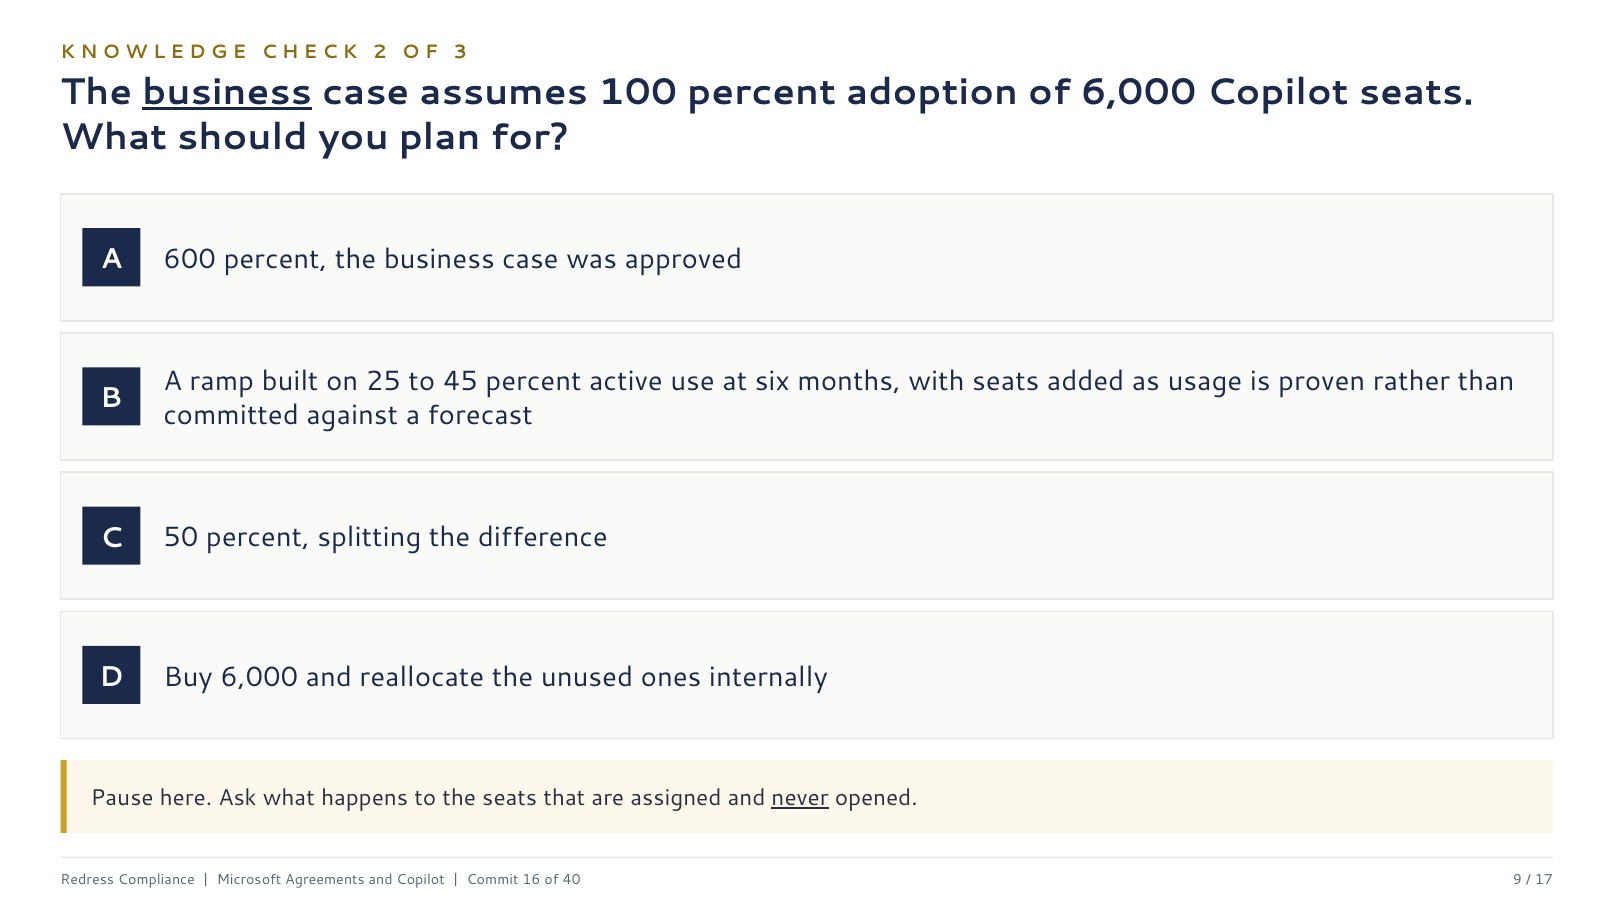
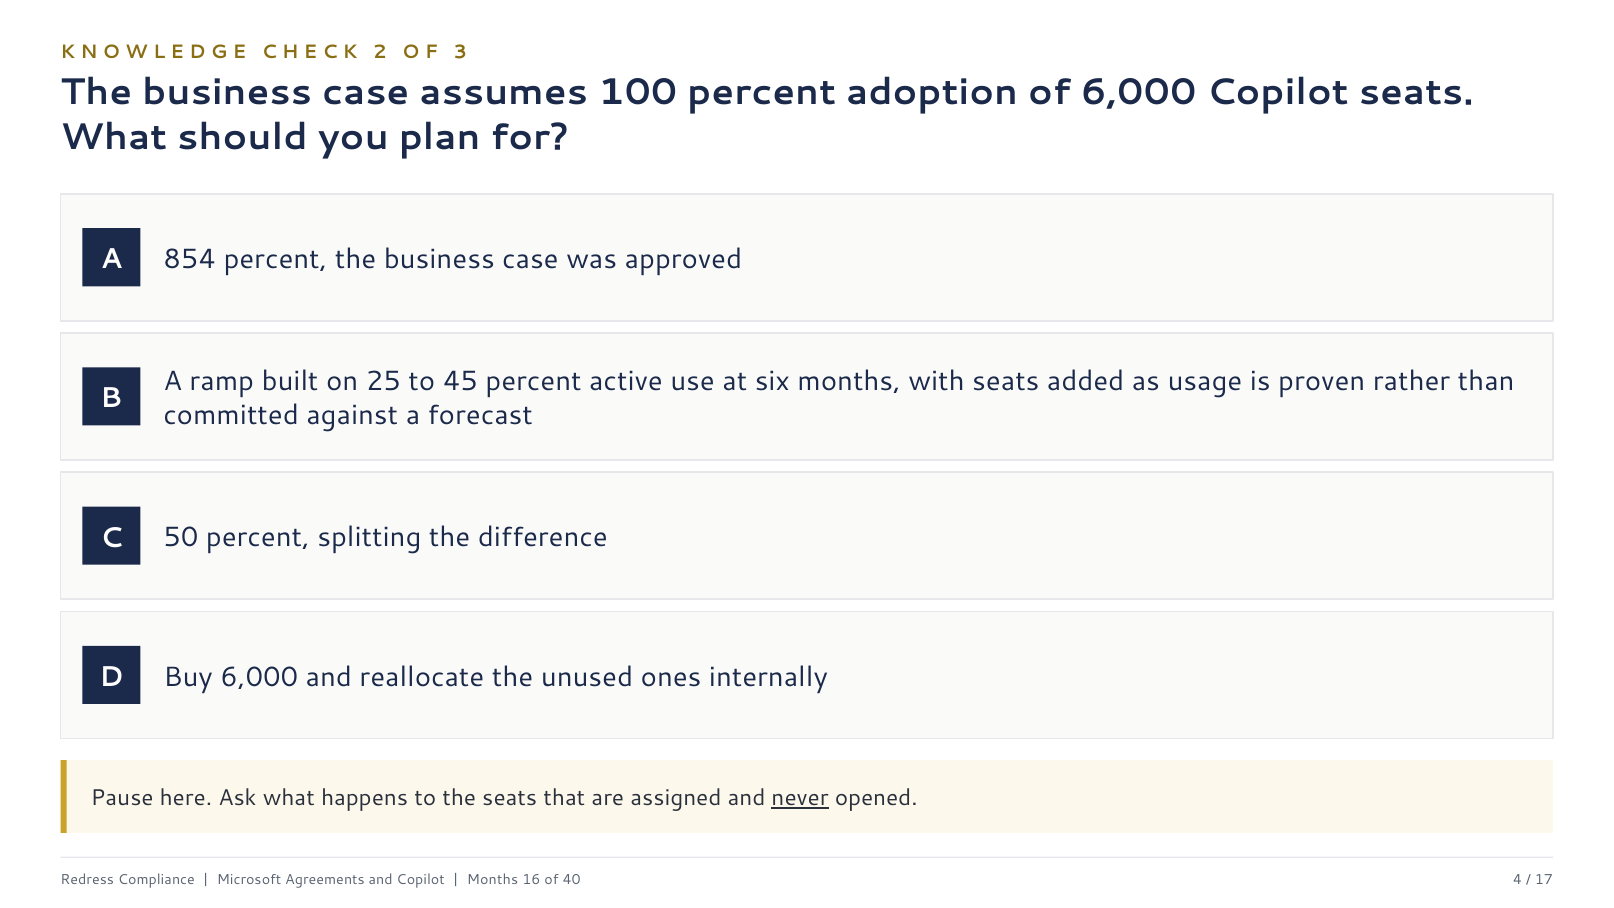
business underline: present -> none (227, 93)
600: 600 -> 854 (190, 259)
Commit: Commit -> Months (492, 880)
9: 9 -> 4 (1517, 880)
